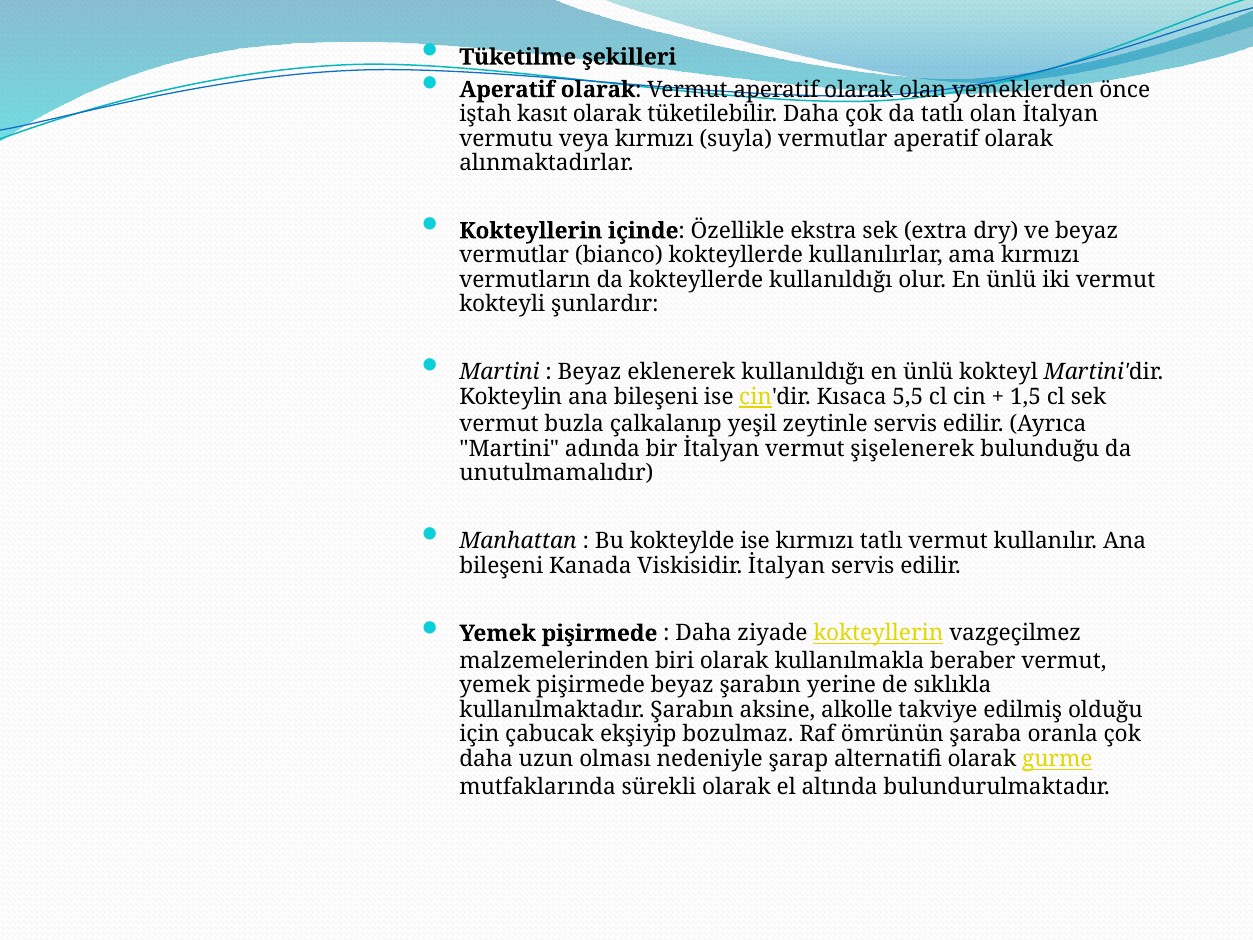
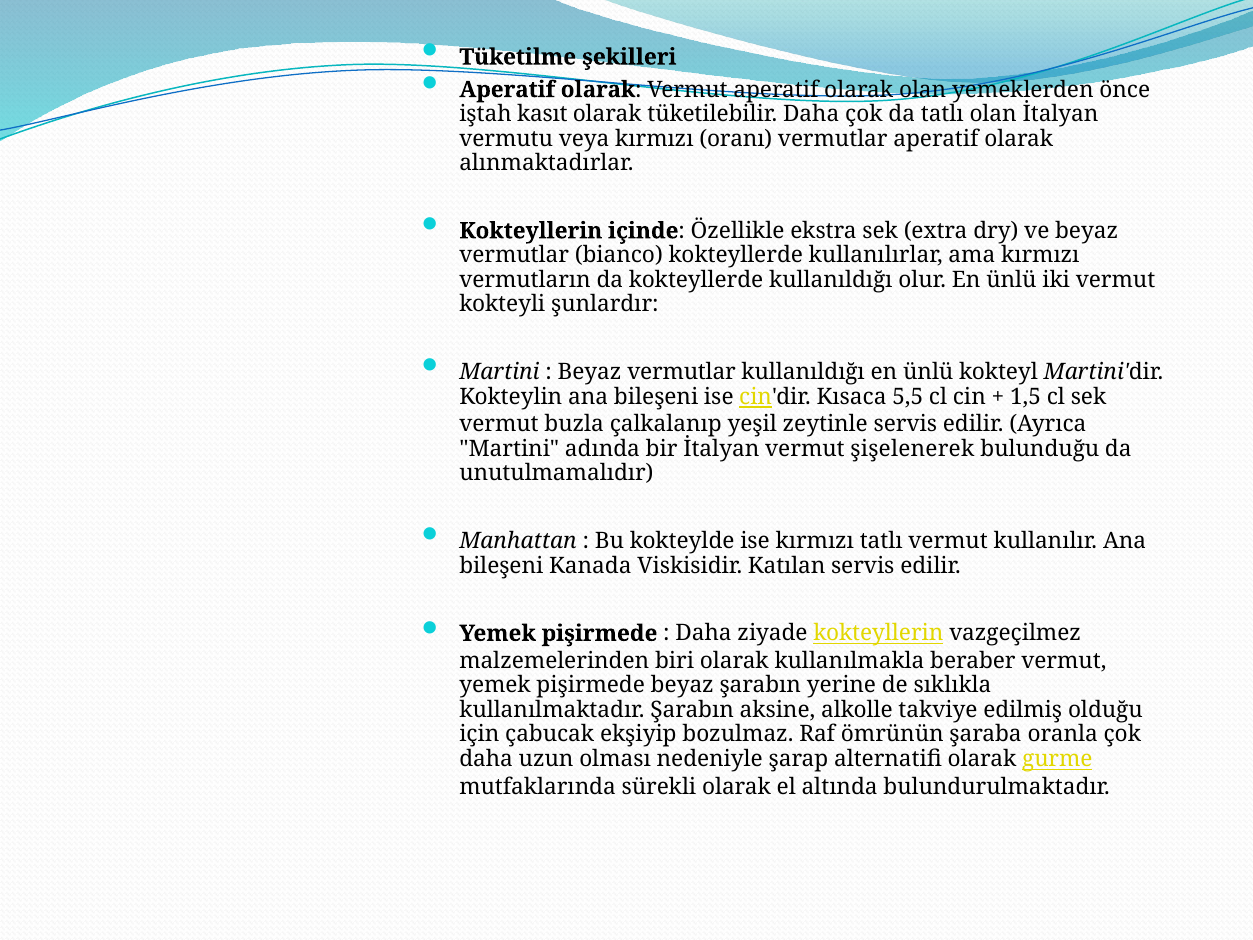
suyla: suyla -> oranı (736, 139)
eklenerek: eklenerek -> vermutlar (682, 372)
Viskisidir İtalyan: İtalyan -> Katılan (787, 565)
